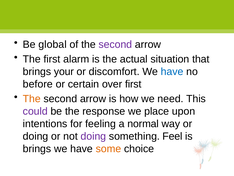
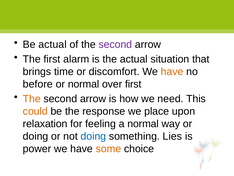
Be global: global -> actual (53, 44)
your: your -> time (64, 71)
have colour: blue -> orange (172, 71)
or certain: certain -> normal (84, 84)
could colour: purple -> orange (35, 111)
intentions: intentions -> relaxation (45, 123)
doing colour: purple -> blue (93, 136)
Feel: Feel -> Lies (172, 136)
brings: brings -> power (37, 148)
